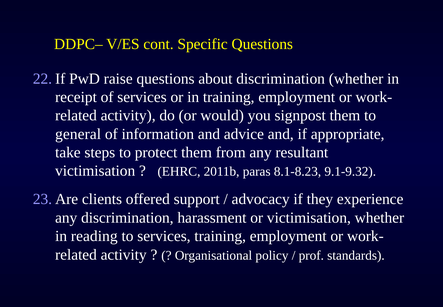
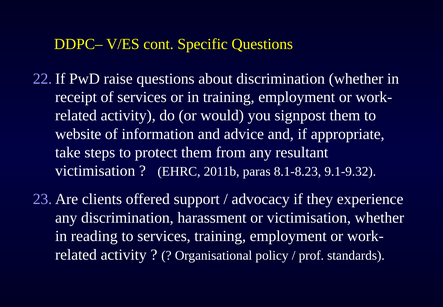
general: general -> website (78, 134)
